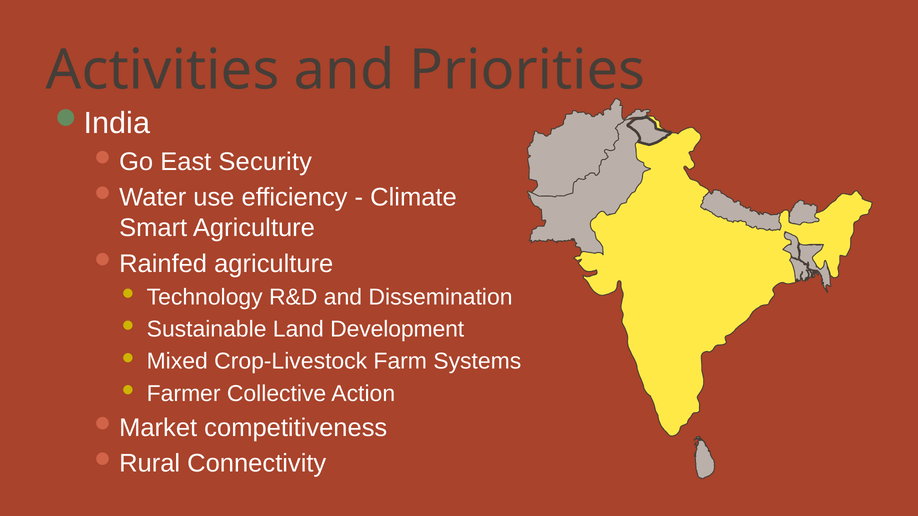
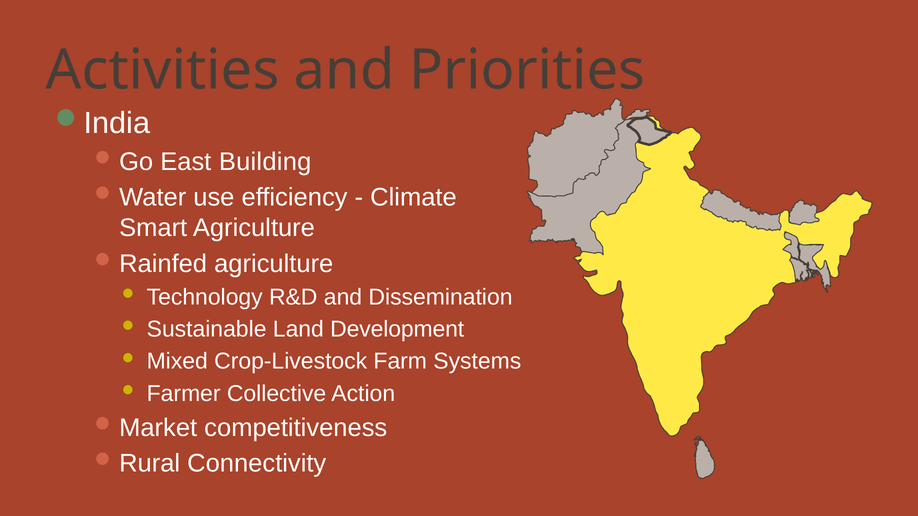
Security: Security -> Building (265, 162)
